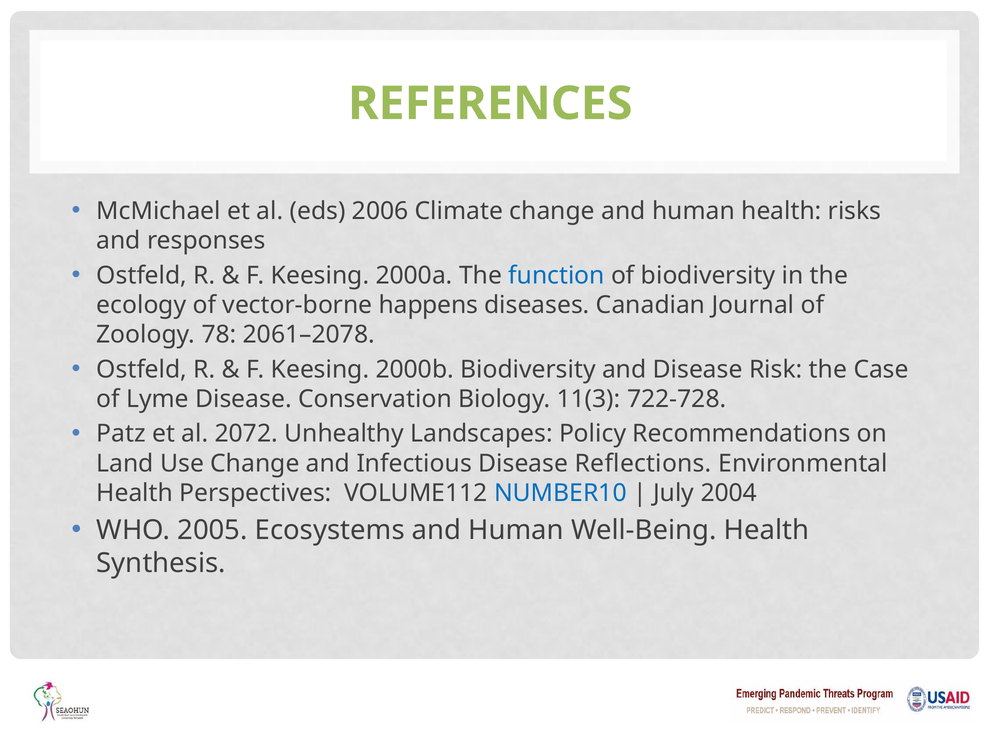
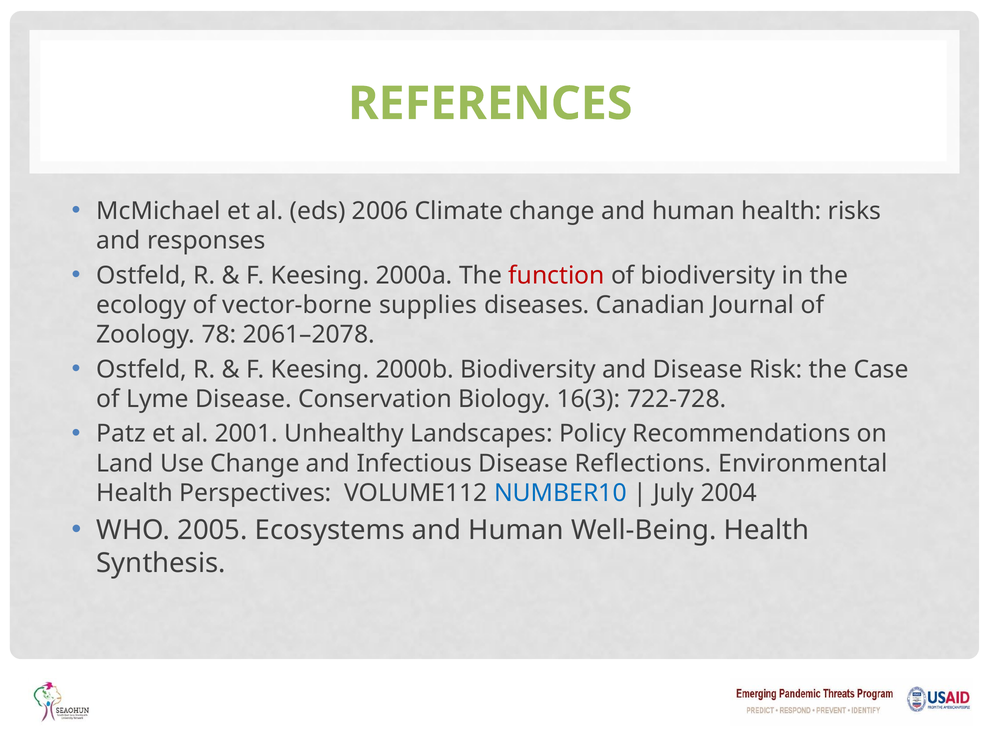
function colour: blue -> red (556, 275)
happens: happens -> supplies (428, 305)
11(3: 11(3 -> 16(3 (589, 399)
2072: 2072 -> 2001 (246, 434)
